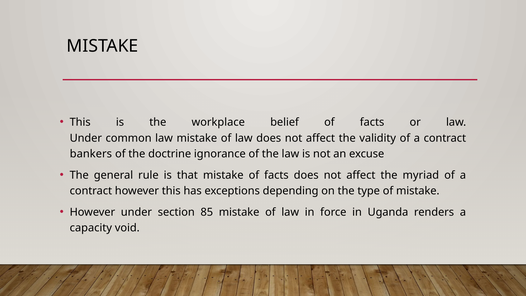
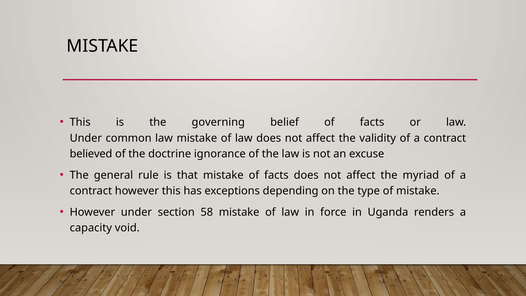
workplace: workplace -> governing (218, 122)
bankers: bankers -> believed (91, 154)
85: 85 -> 58 (207, 212)
